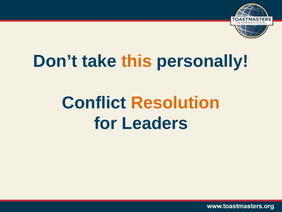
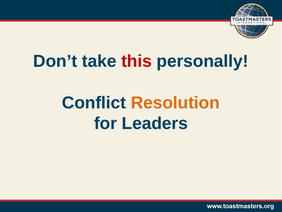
this colour: orange -> red (137, 61)
